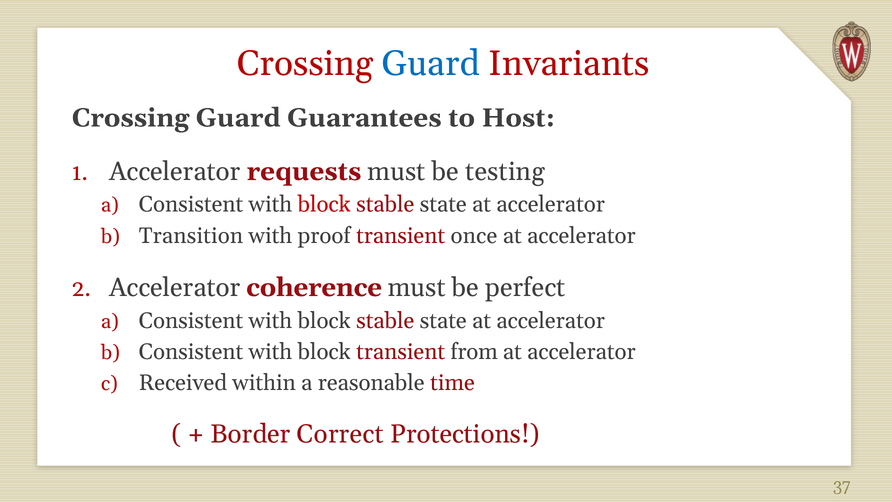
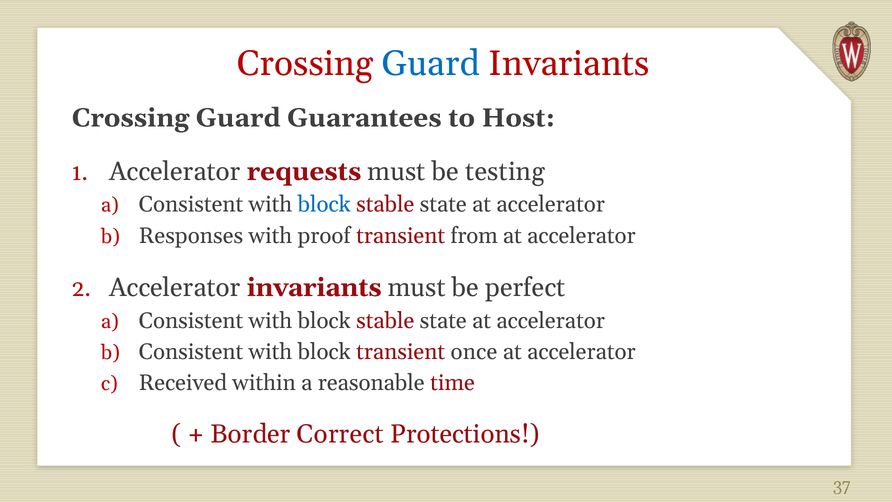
block colour: red -> blue (324, 205)
Transition: Transition -> Responses (191, 236)
once: once -> from (474, 236)
Accelerator coherence: coherence -> invariants (314, 287)
from: from -> once (474, 352)
